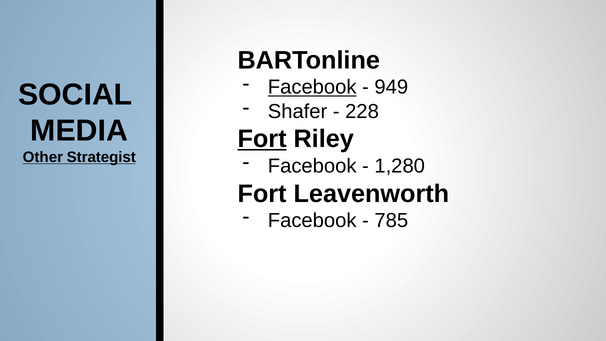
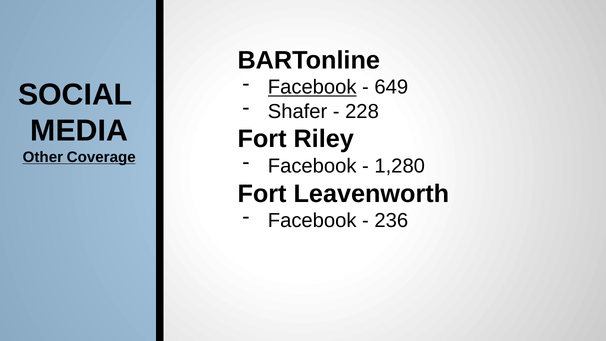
949: 949 -> 649 (391, 87)
Fort underline: present -> none (262, 139)
Strategist: Strategist -> Coverage (101, 157)
785: 785 -> 236 (391, 221)
